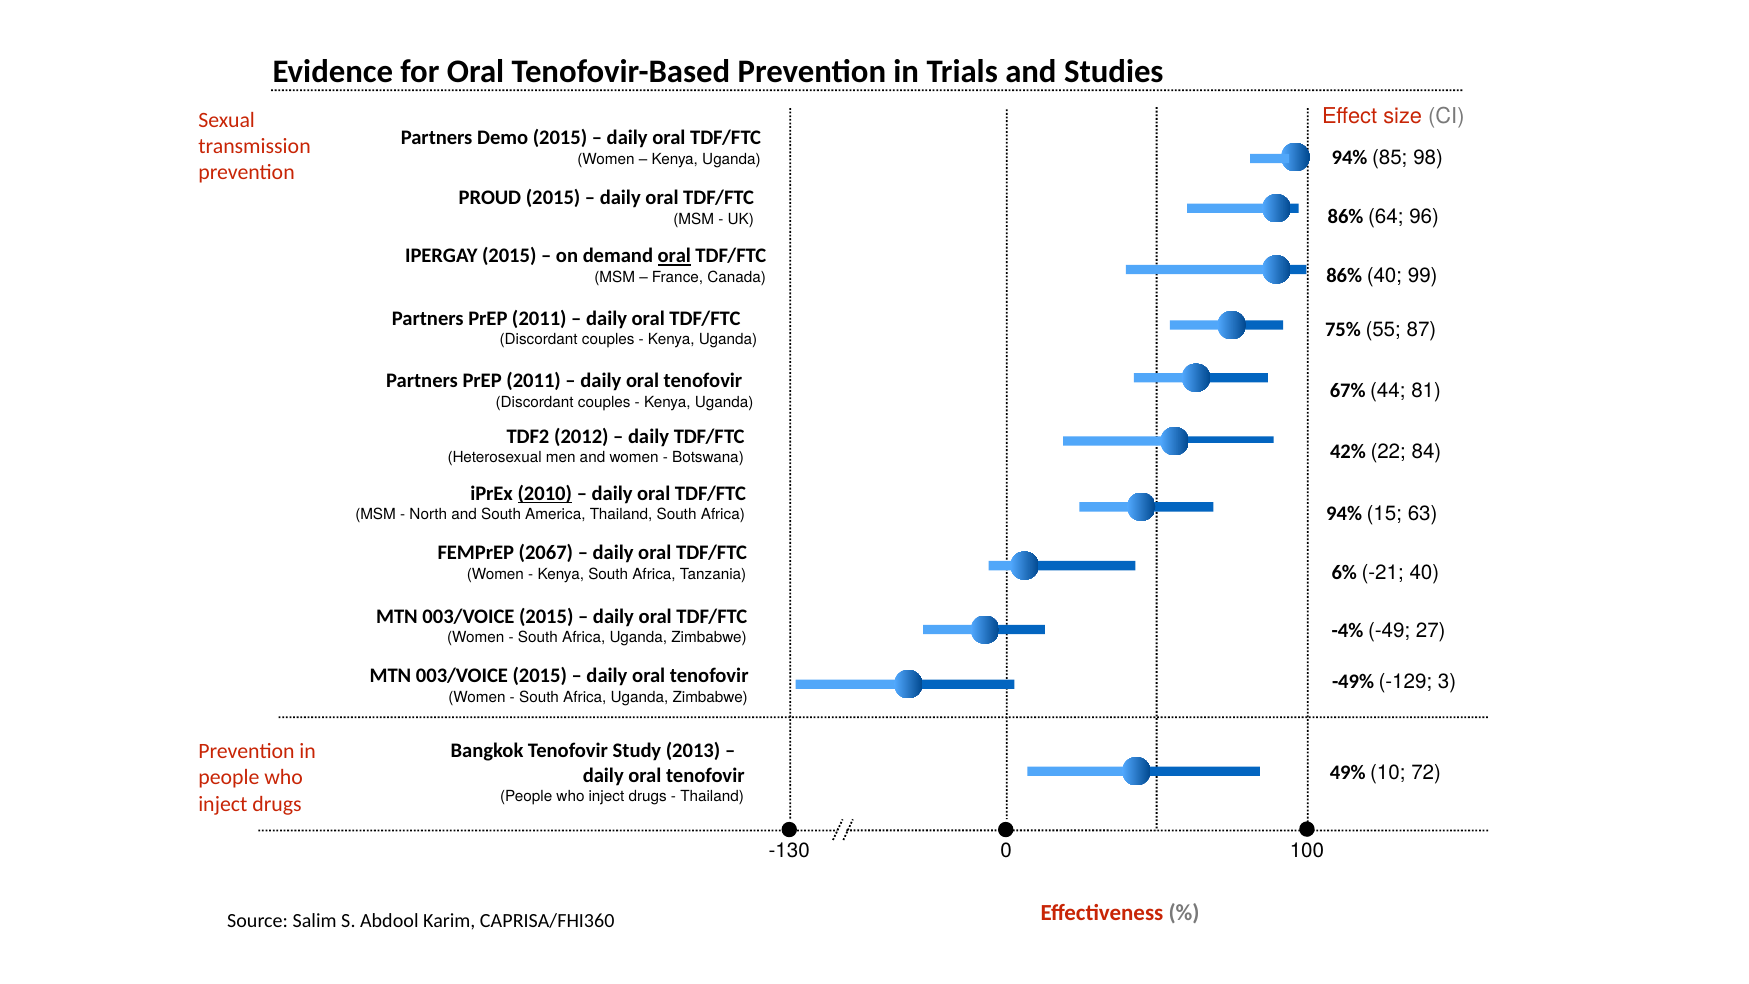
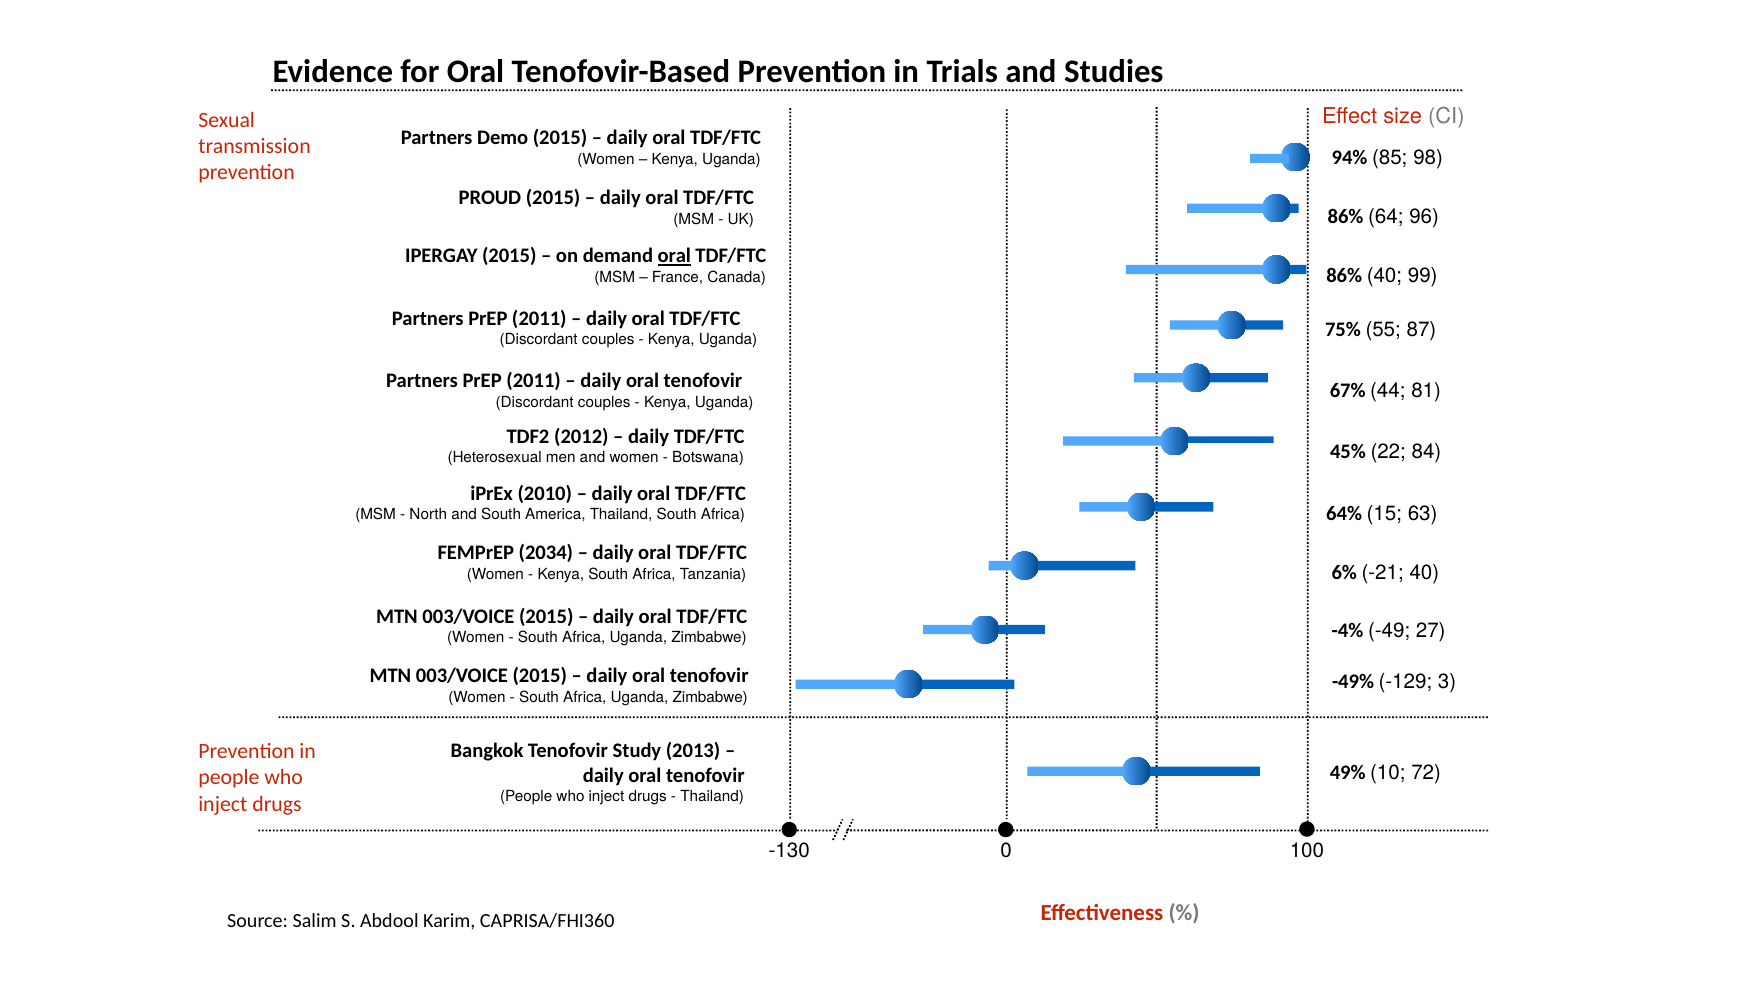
42%: 42% -> 45% (1348, 452)
2010 underline: present -> none (545, 493)
94%: 94% -> 64% (1344, 513)
2067: 2067 -> 2034 (546, 553)
